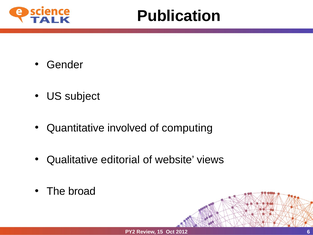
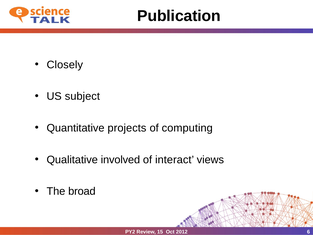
Gender: Gender -> Closely (65, 65)
involved: involved -> projects (127, 128)
editorial: editorial -> involved (120, 160)
website: website -> interact (175, 160)
